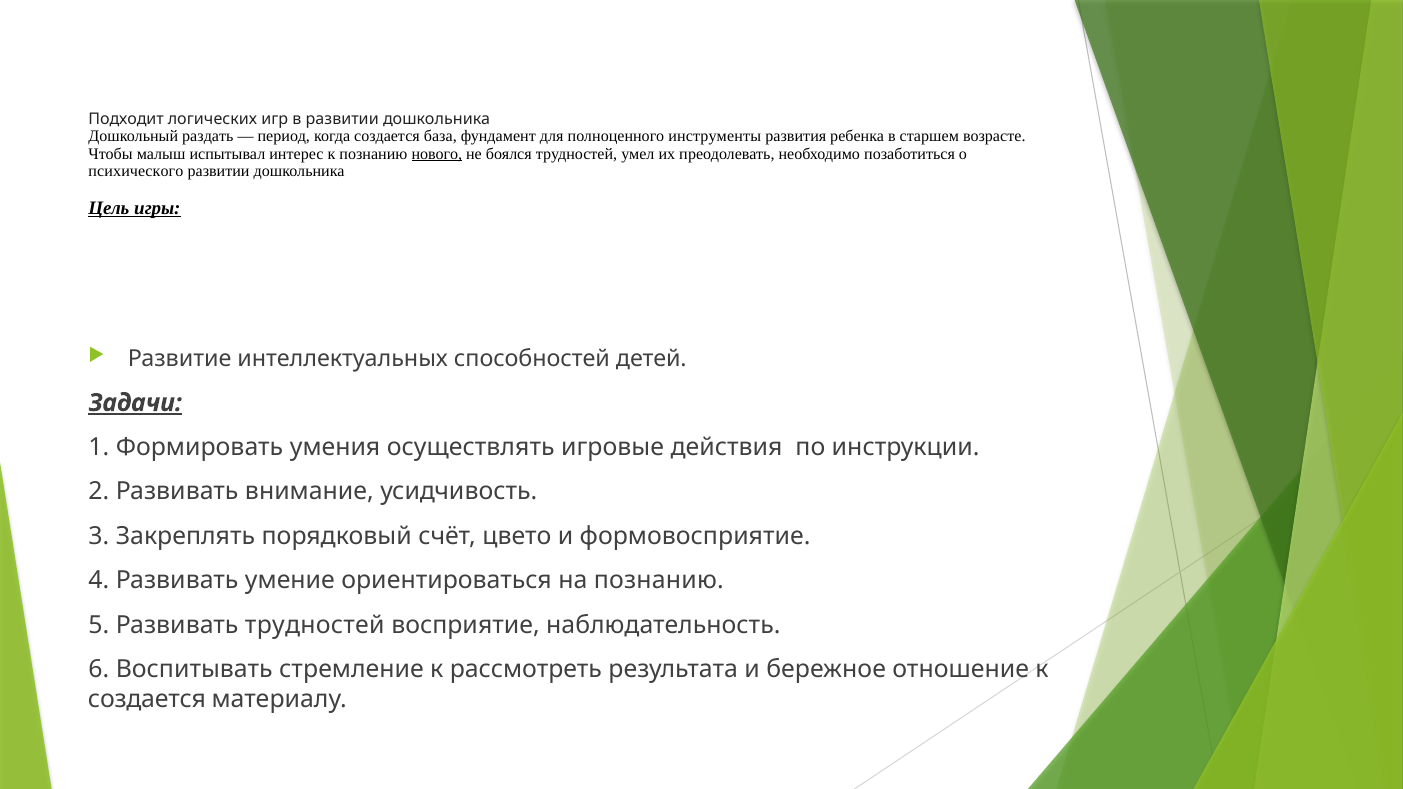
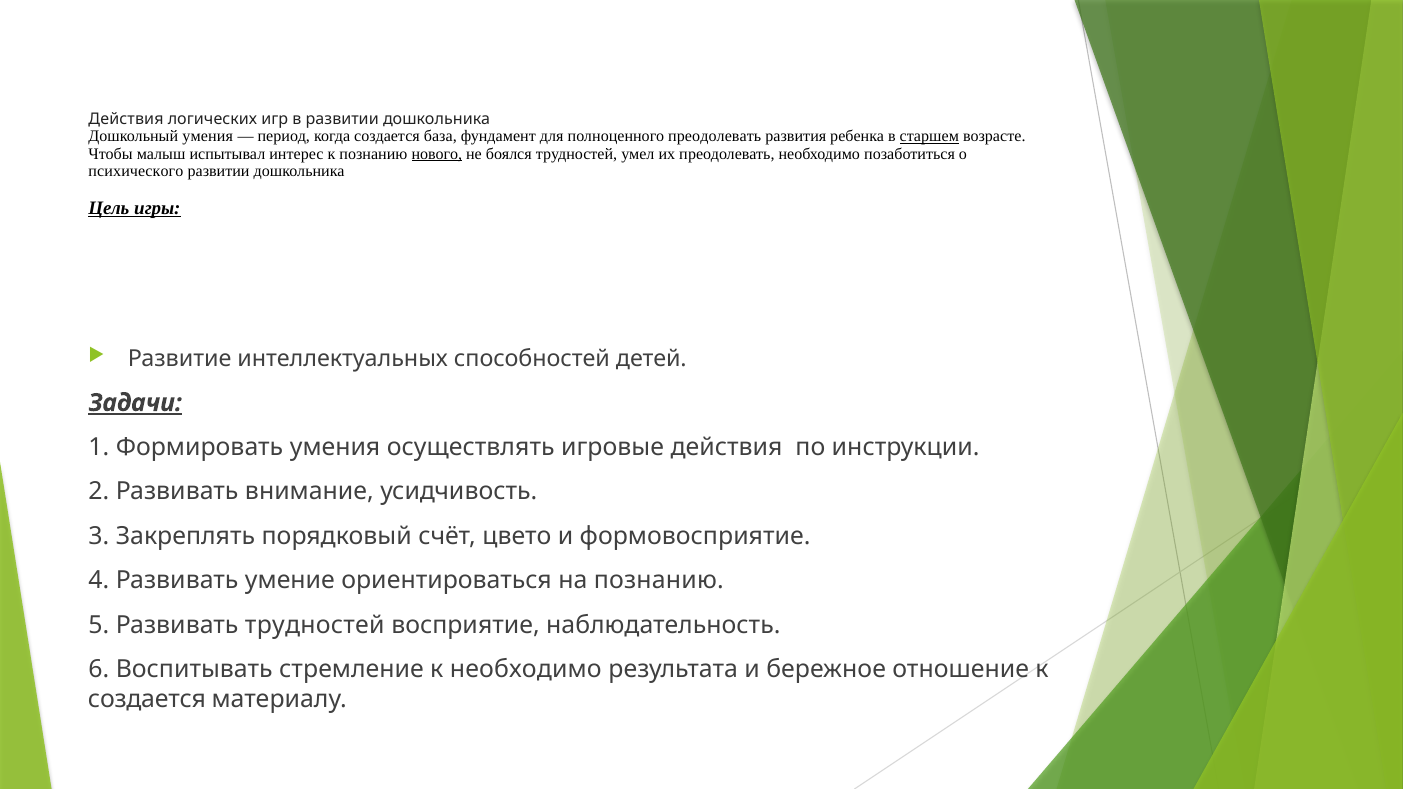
Подходит: Подходит -> Действия (126, 119)
Дошкольный раздать: раздать -> умения (208, 137)
полноценного инструменты: инструменты -> преодолевать (715, 137)
старшем underline: none -> present (929, 137)
к рассмотреть: рассмотреть -> необходимо (526, 670)
